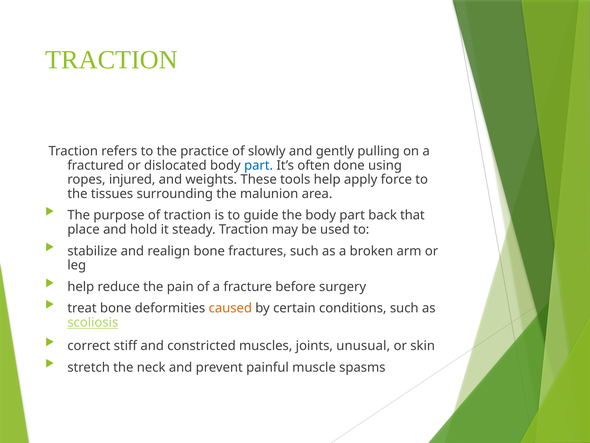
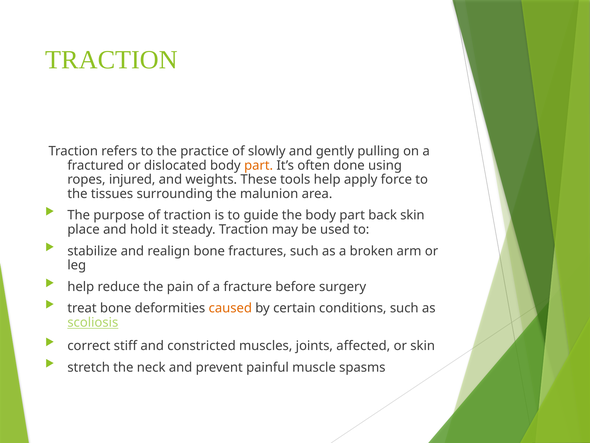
part colour: blue -> orange (259, 165)
back that: that -> skin (412, 215)
unusual: unusual -> affected (363, 345)
